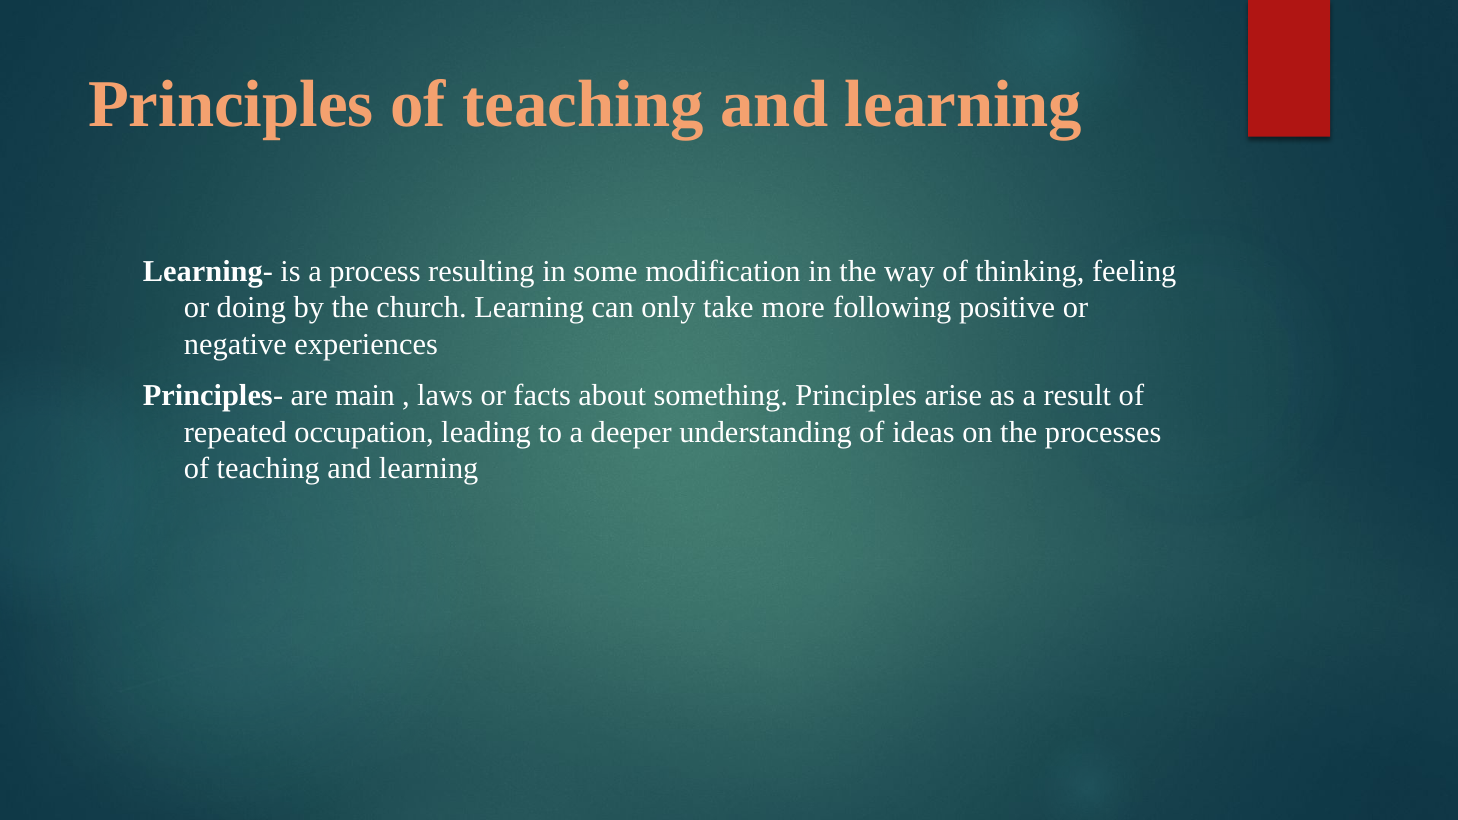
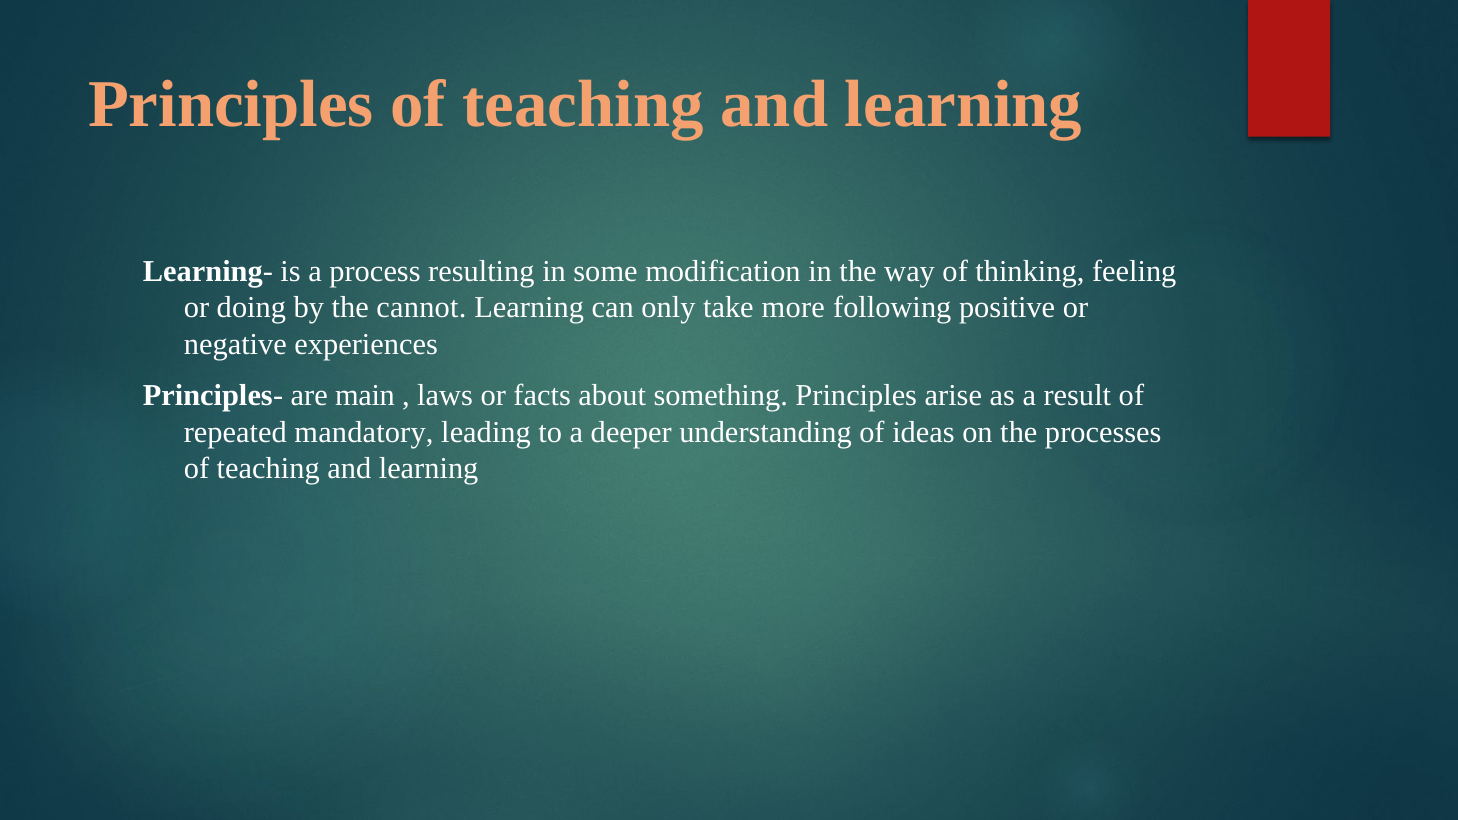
church: church -> cannot (421, 308)
occupation: occupation -> mandatory (364, 432)
